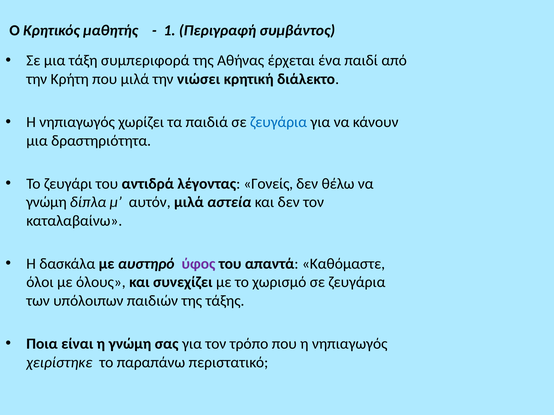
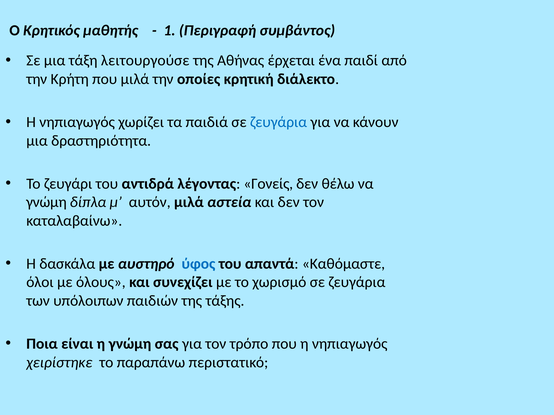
συμπεριφορά: συμπεριφορά -> λειτουργούσε (145, 61)
νιώσει: νιώσει -> οποίες (199, 79)
ύφος colour: purple -> blue (198, 264)
